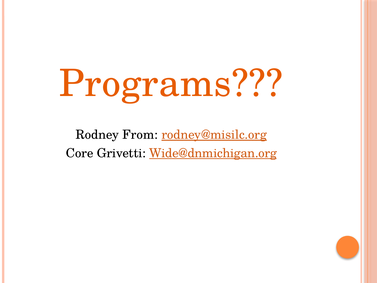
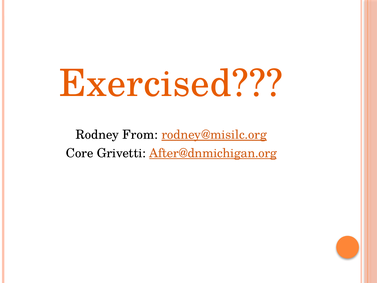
Programs: Programs -> Exercised (171, 84)
Wide@dnmichigan.org: Wide@dnmichigan.org -> After@dnmichigan.org (213, 153)
